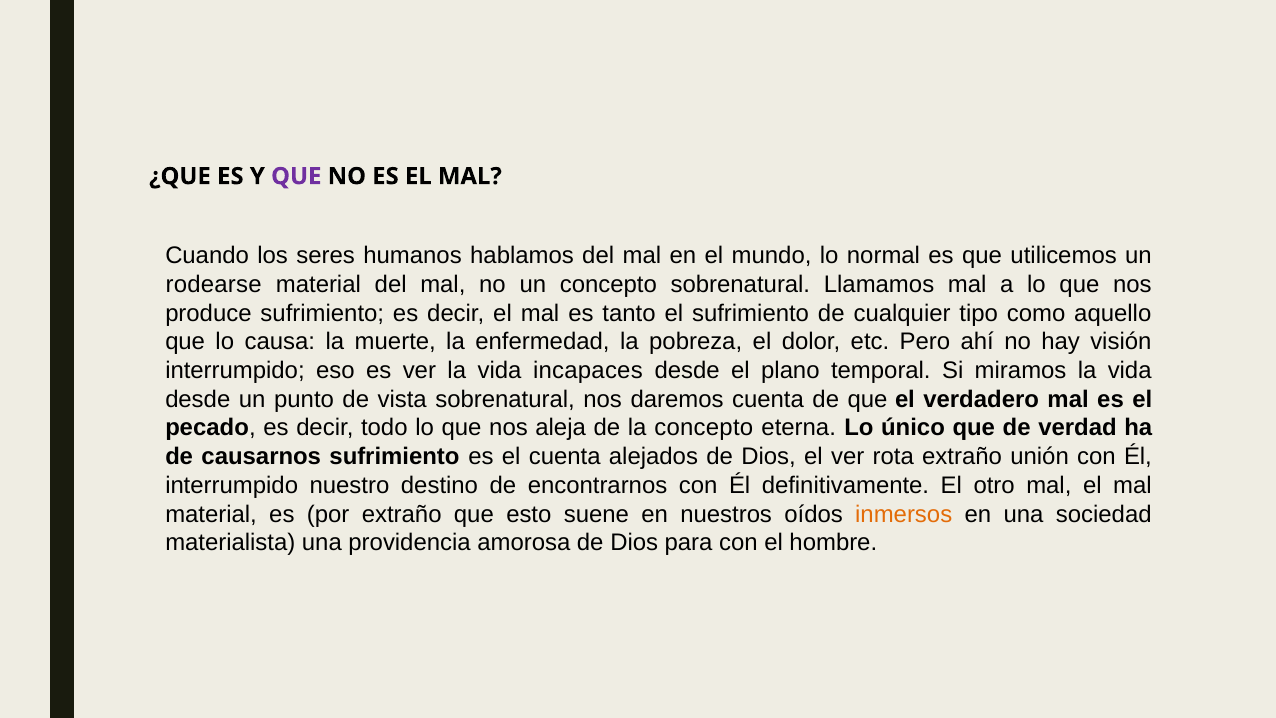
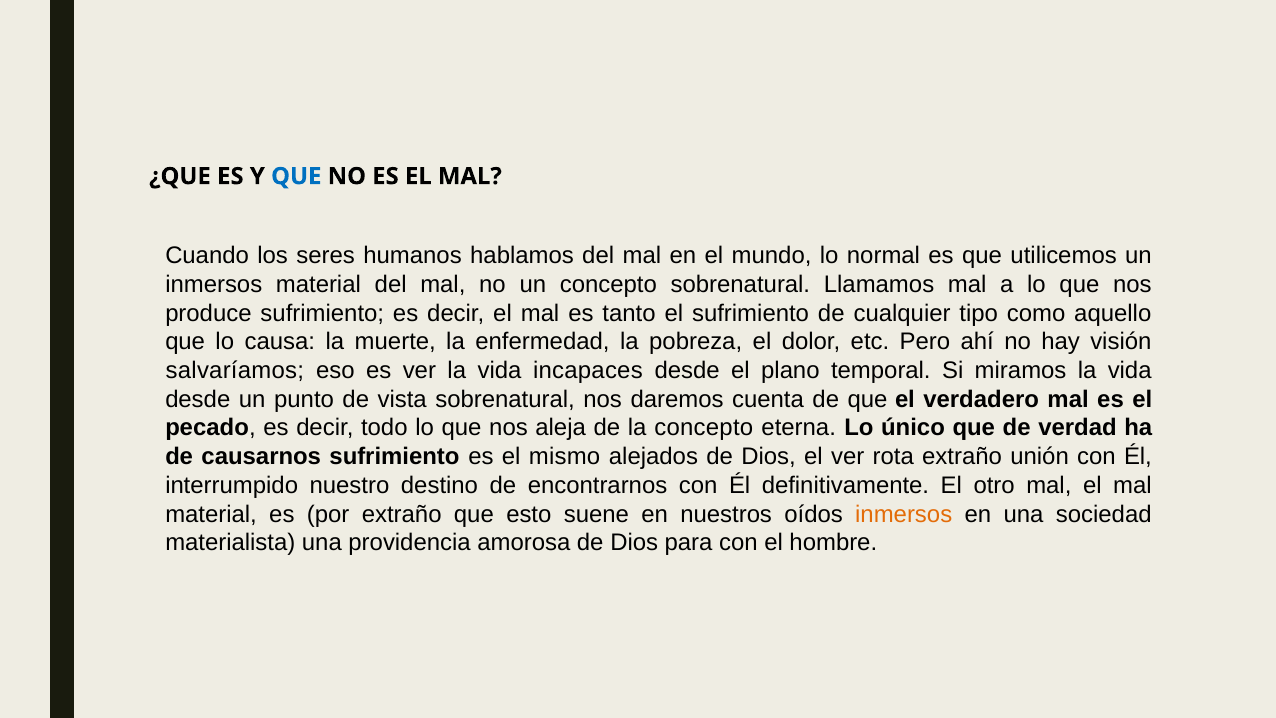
QUE colour: purple -> blue (296, 176)
rodearse: rodearse -> inmersos (214, 284)
interrumpido: interrumpido -> salvaríamos (235, 370)
el cuenta: cuenta -> mismo (565, 457)
